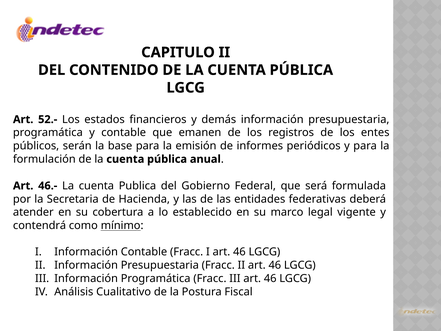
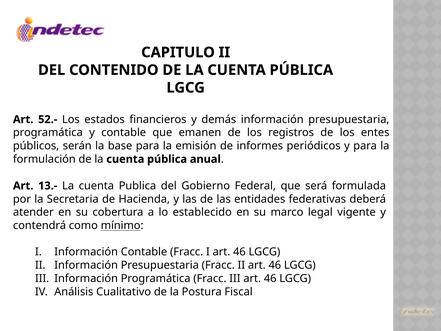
46.-: 46.- -> 13.- (48, 186)
